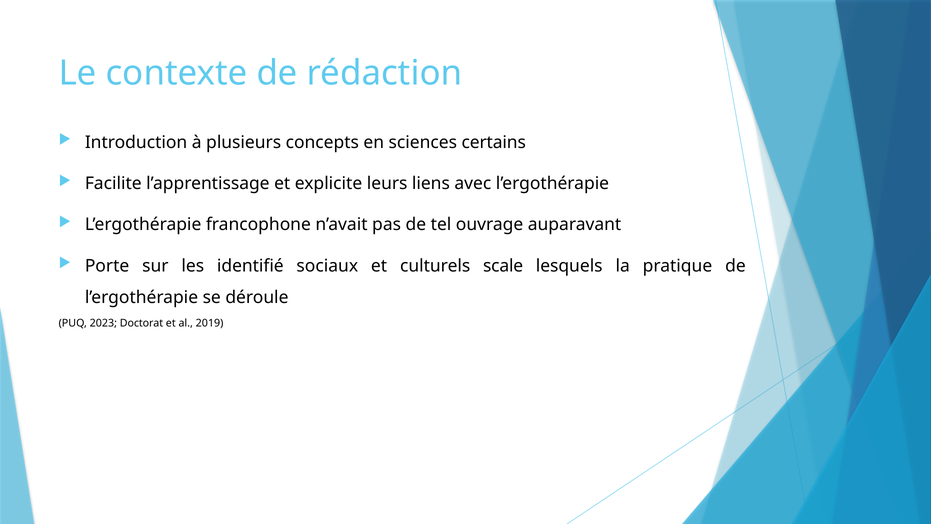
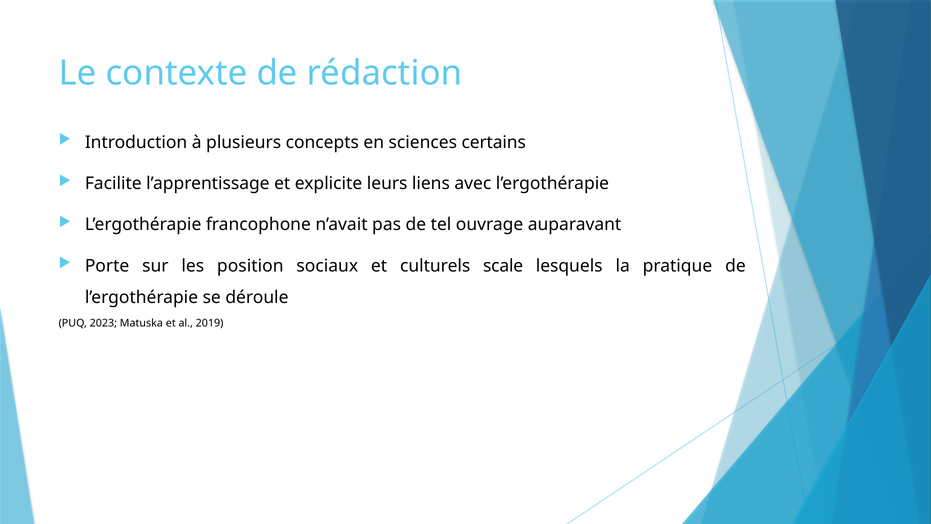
identifié: identifié -> position (250, 266)
Doctorat: Doctorat -> Matuska (141, 323)
